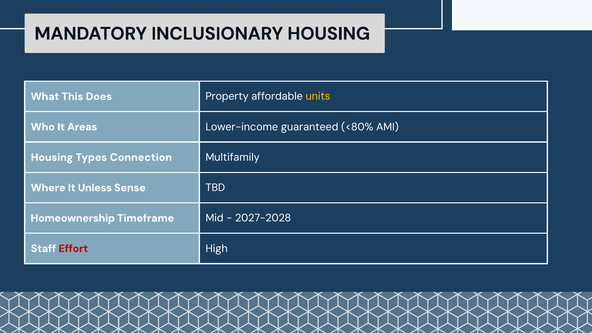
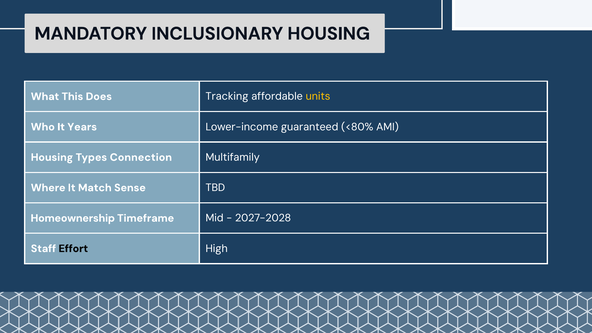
Property: Property -> Tracking (227, 96)
Areas: Areas -> Years (82, 127)
Unless: Unless -> Match (95, 188)
Effort colour: red -> black (73, 249)
